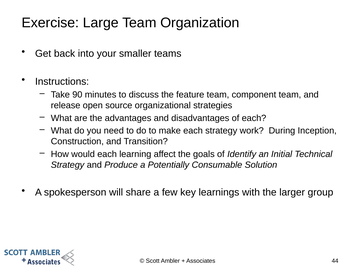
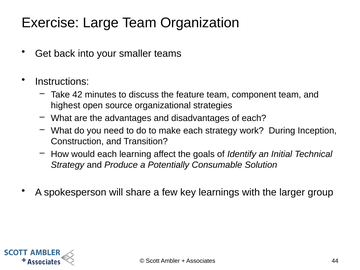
90: 90 -> 42 (77, 95)
release: release -> highest (66, 105)
